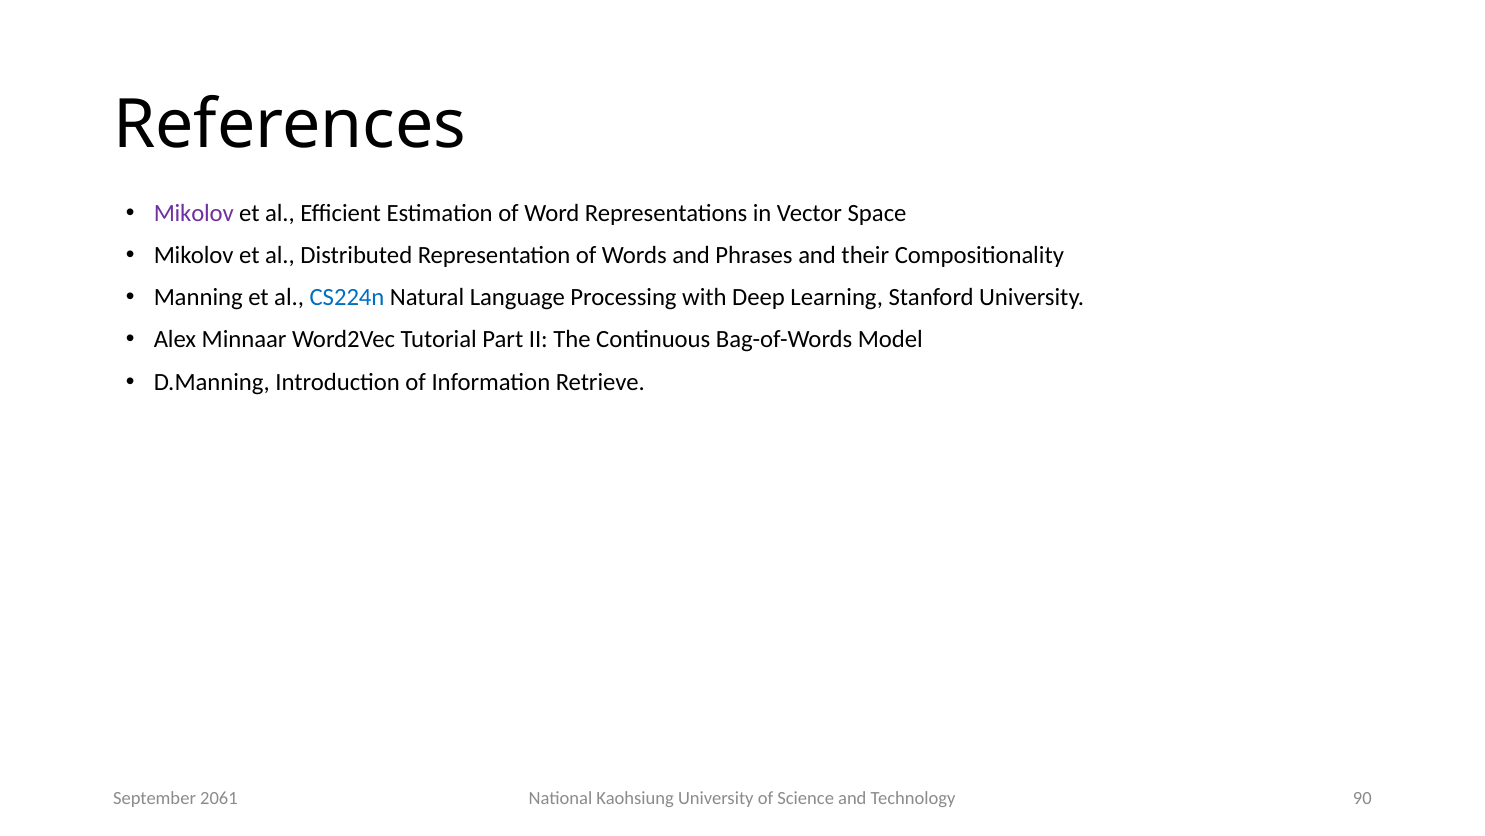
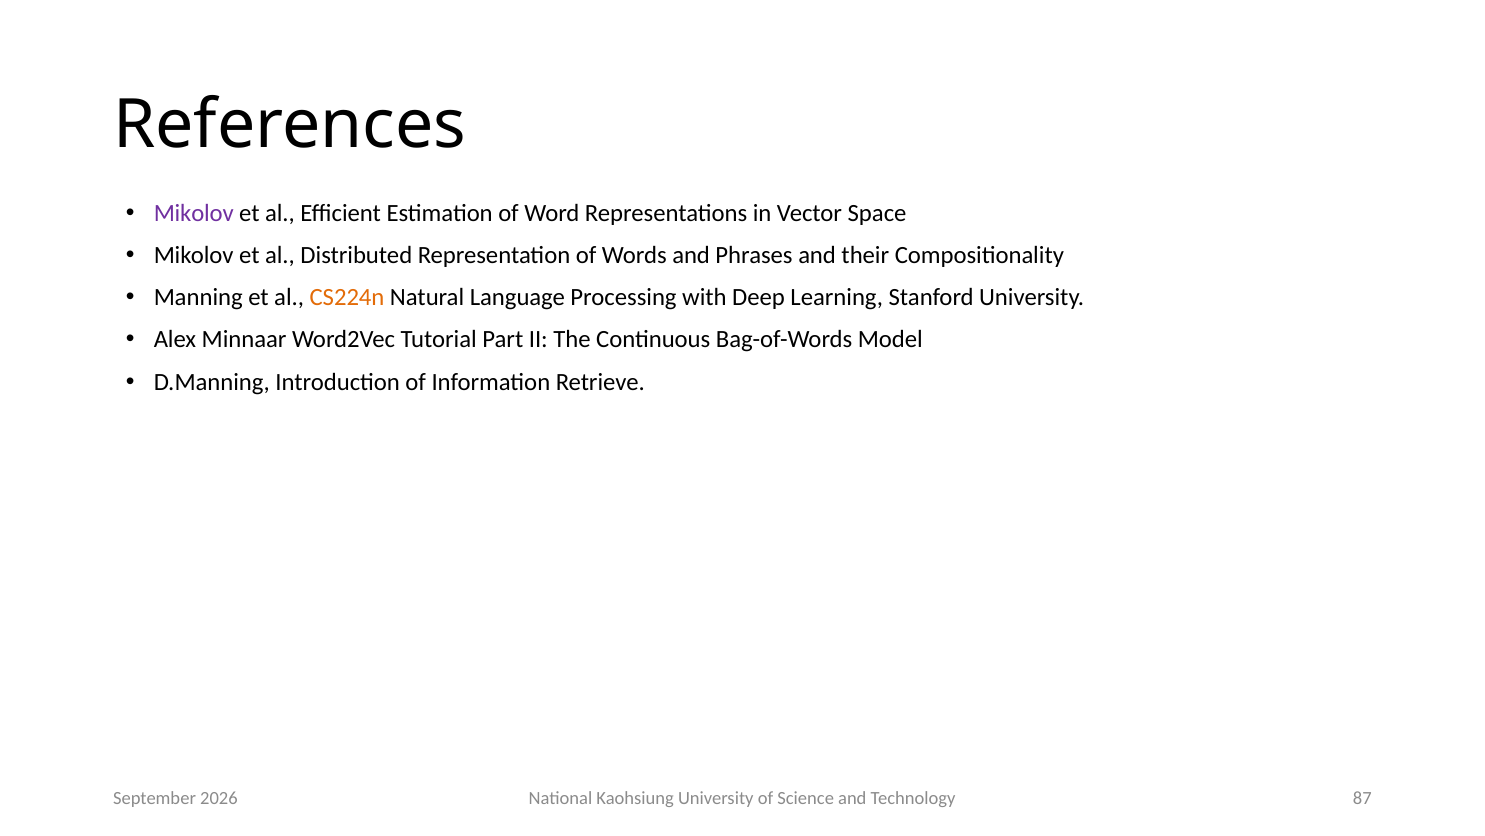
CS224n colour: blue -> orange (347, 297)
90: 90 -> 87 (1362, 798)
2061: 2061 -> 2026 (219, 798)
